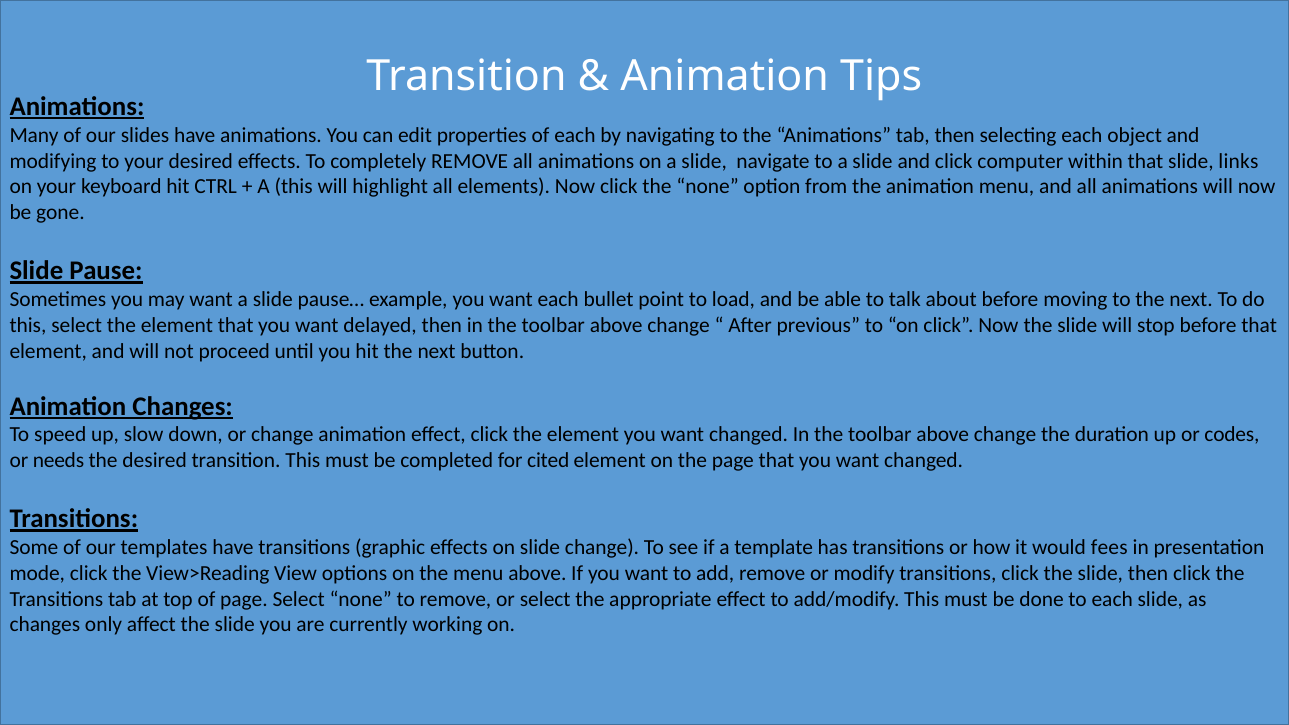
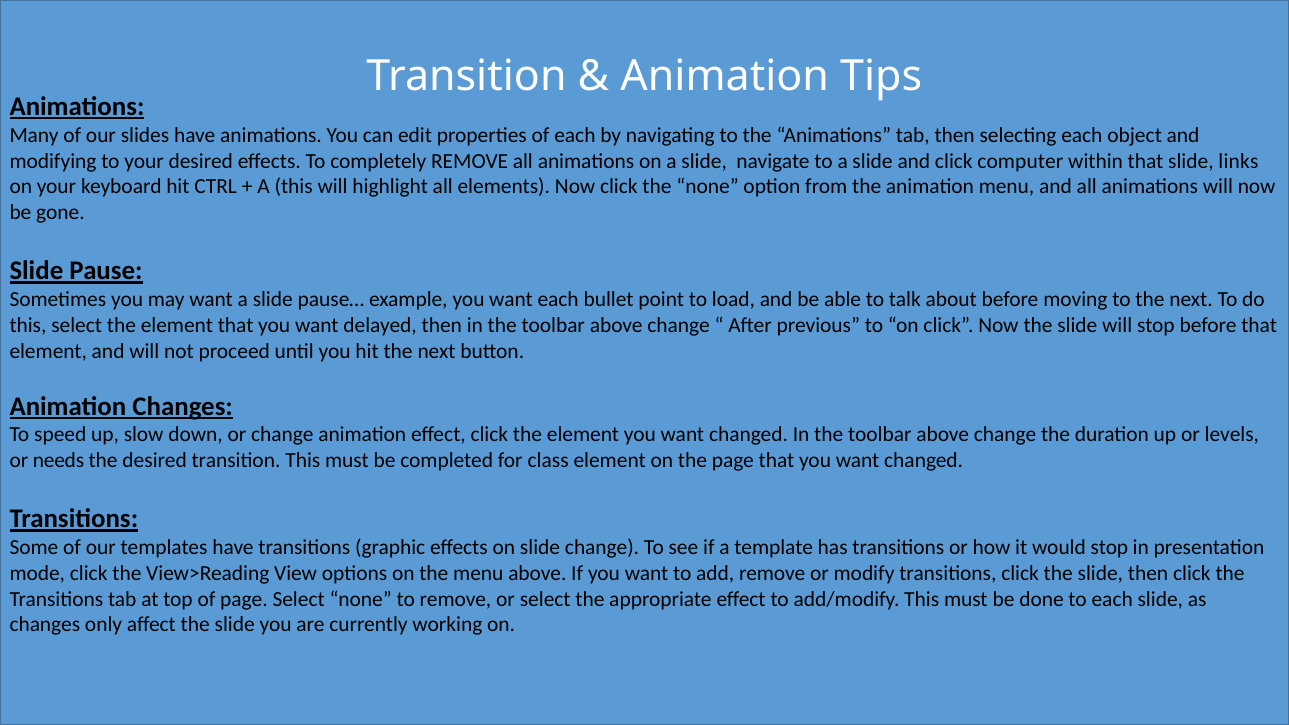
codes: codes -> levels (1232, 435)
cited: cited -> class (548, 461)
would fees: fees -> stop (1109, 548)
